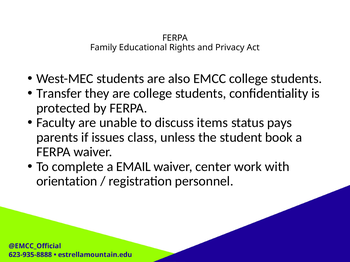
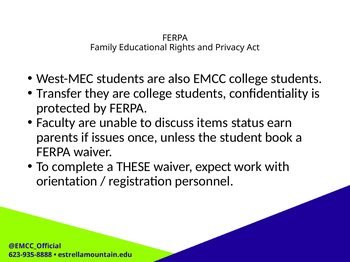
pays: pays -> earn (280, 123)
class: class -> once (143, 138)
EMAIL: EMAIL -> THESE (133, 167)
center: center -> expect (213, 167)
